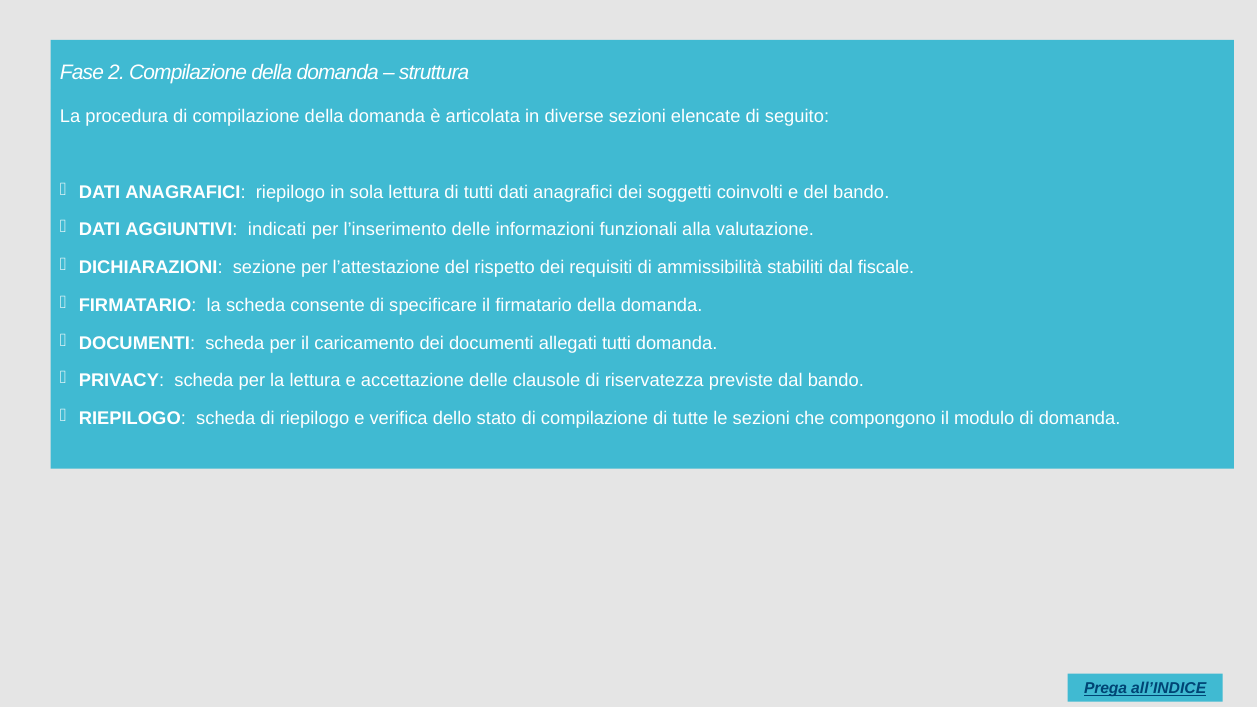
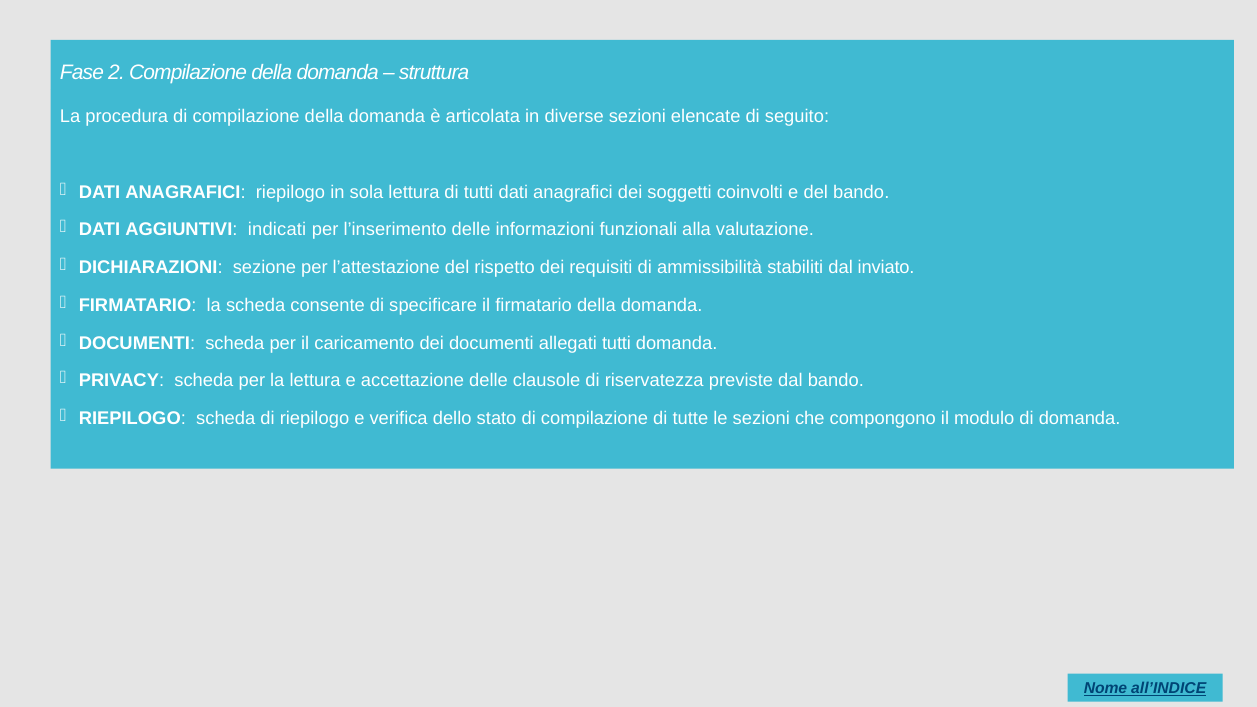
fiscale: fiscale -> inviato (886, 268)
Prega: Prega -> Nome (1106, 689)
